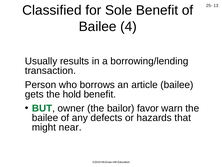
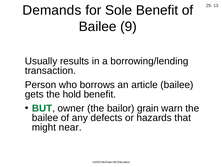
Classified: Classified -> Demands (52, 10)
4: 4 -> 9 (129, 27)
favor: favor -> grain (148, 108)
